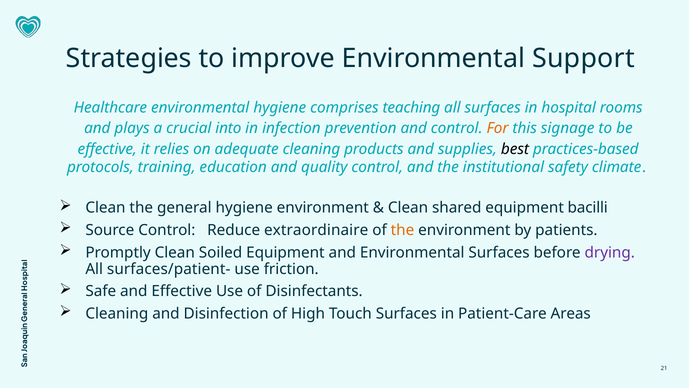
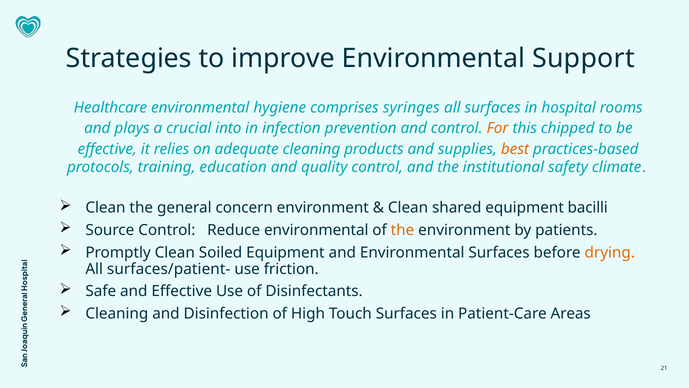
teaching: teaching -> syringes (411, 107)
signage: signage -> chipped (568, 128)
best colour: black -> orange (515, 149)
general hygiene: hygiene -> concern (244, 208)
Reduce extraordinaire: extraordinaire -> environmental (316, 230)
drying colour: purple -> orange (610, 252)
